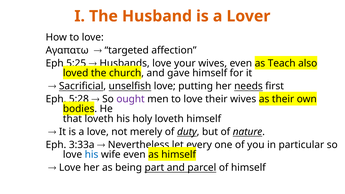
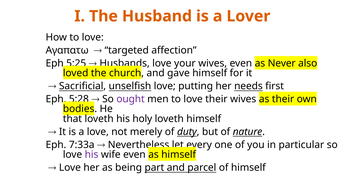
Teach: Teach -> Never (282, 63)
3:33a: 3:33a -> 7:33a (82, 145)
his colour: blue -> purple (92, 155)
